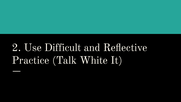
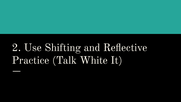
Difficult: Difficult -> Shifting (63, 48)
